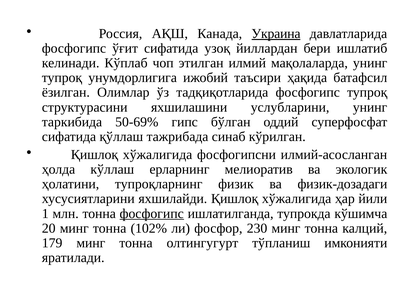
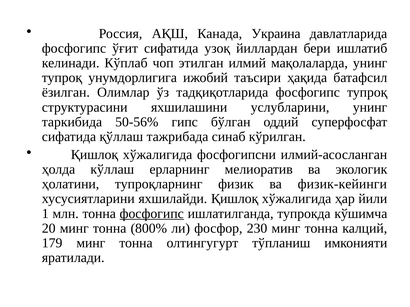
Украина underline: present -> none (276, 34)
50-69%: 50-69% -> 50-56% (137, 122)
физик-дозадаги: физик-дозадаги -> физик-кейинги (342, 184)
102%: 102% -> 800% (149, 229)
